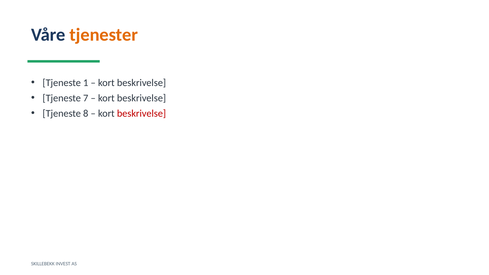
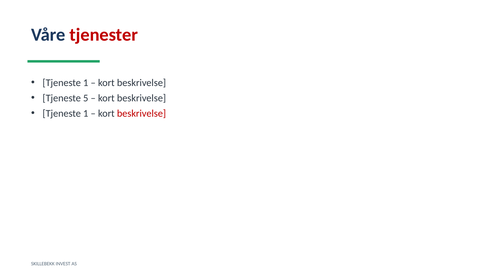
tjenester colour: orange -> red (104, 35)
7: 7 -> 5 (86, 98)
8: 8 -> 1 (86, 113)
